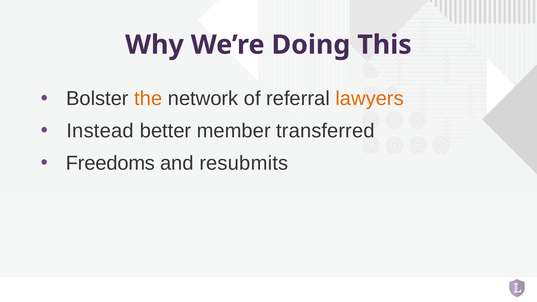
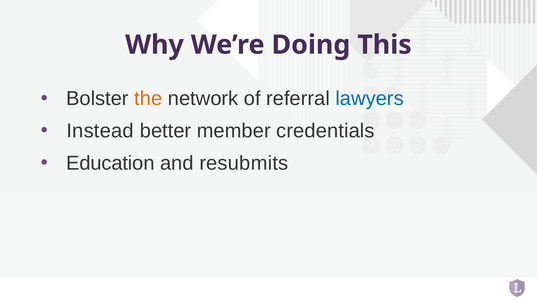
lawyers colour: orange -> blue (370, 99)
transferred: transferred -> credentials (325, 131)
Freedoms: Freedoms -> Education (110, 163)
